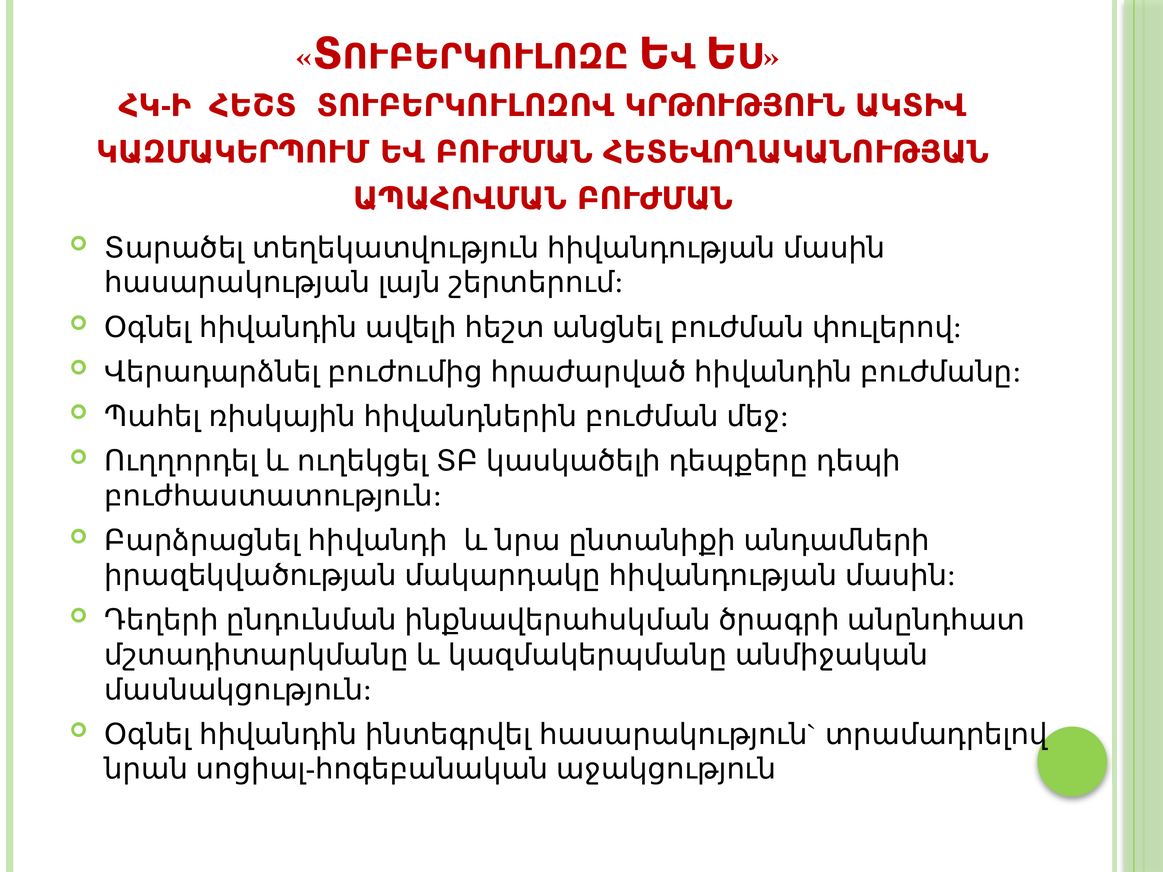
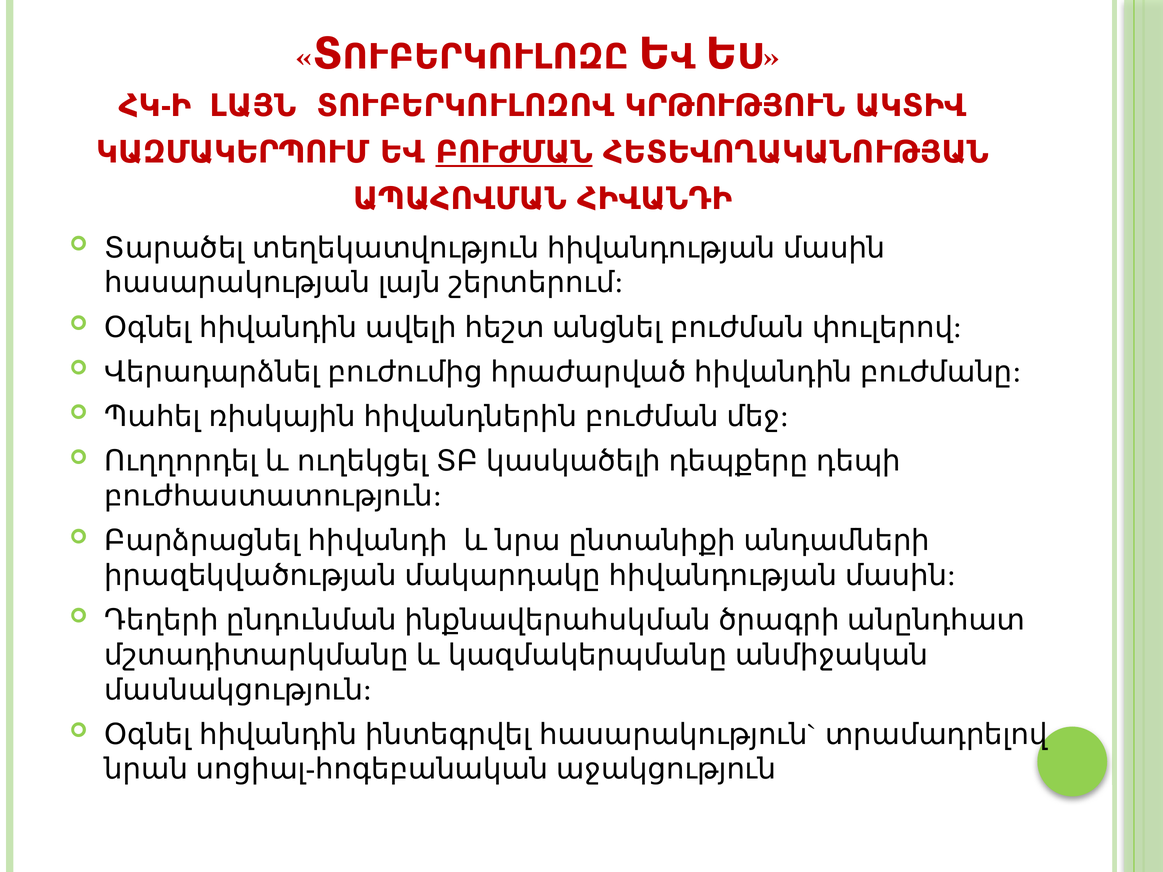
ՀԵՇՏ: ՀԵՇՏ -> ԼԱՅՆ (253, 106)
ԲՈՒԺՄԱՆ underline: none -> present (514, 153)
ԱՊԱՀՈՎՄԱՆ ԲՈՒԺՄԱՆ: ԲՈՒԺՄԱՆ -> ՀԻՎԱՆԴԻ (655, 199)
